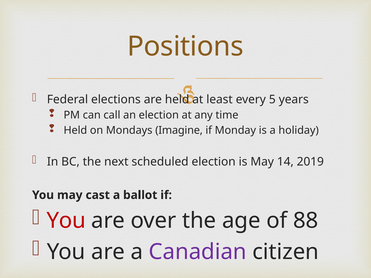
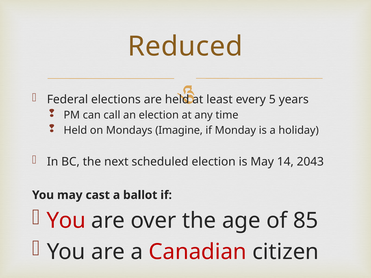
Positions: Positions -> Reduced (185, 46)
2019: 2019 -> 2043 (310, 162)
88: 88 -> 85 (306, 221)
Canadian colour: purple -> red (198, 252)
